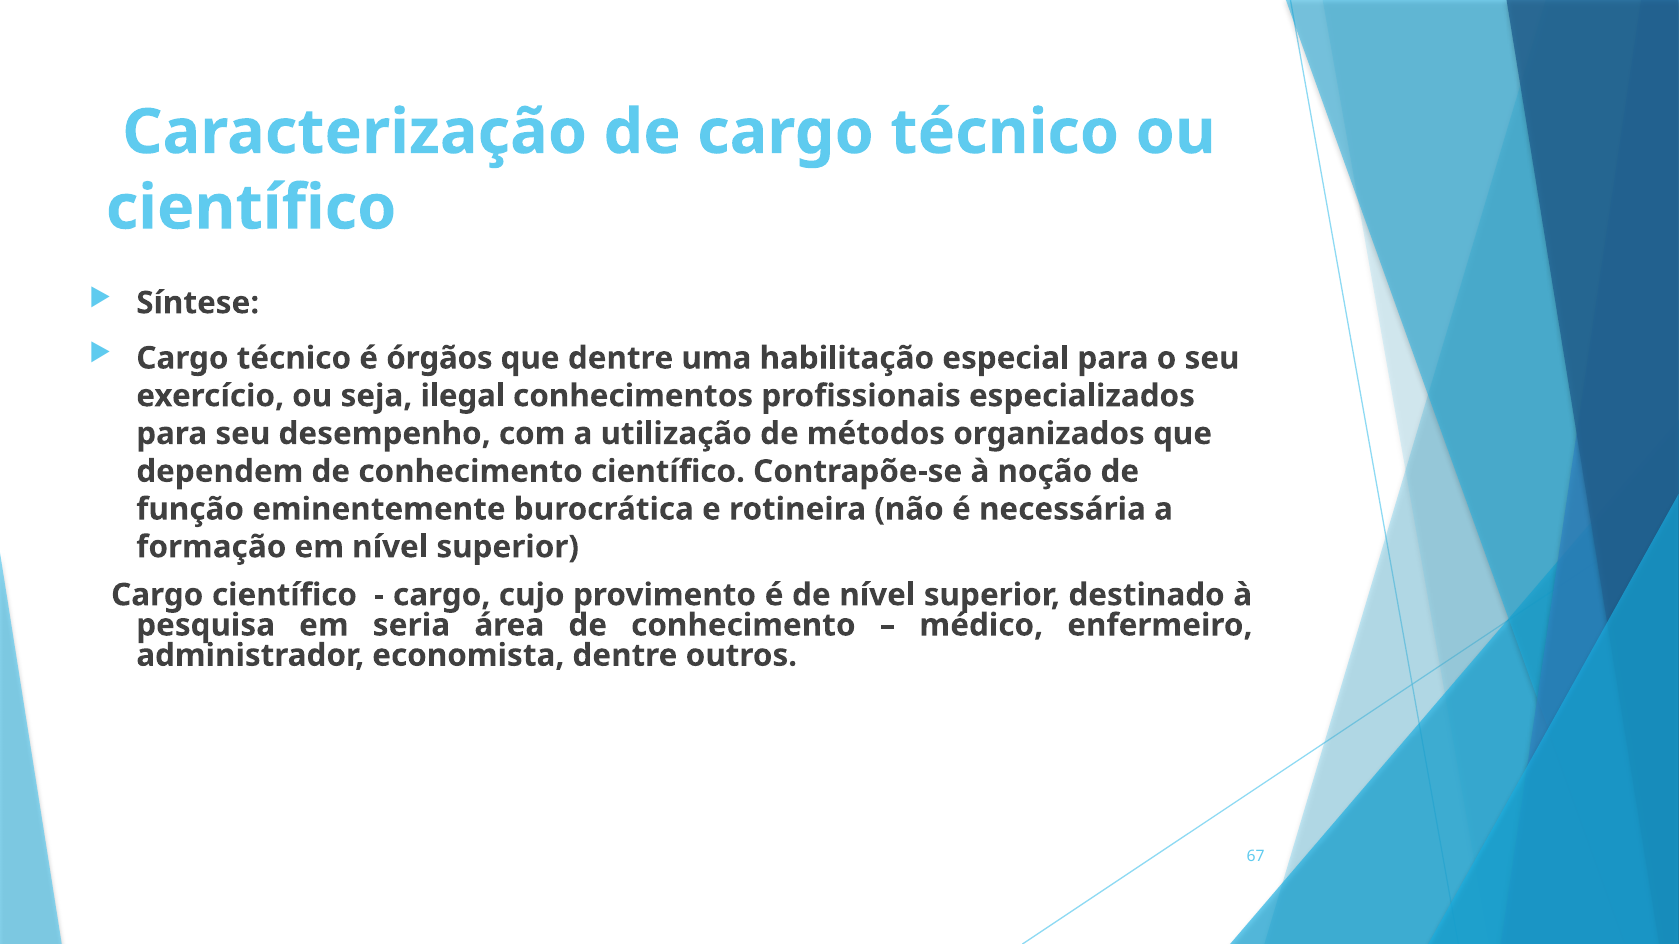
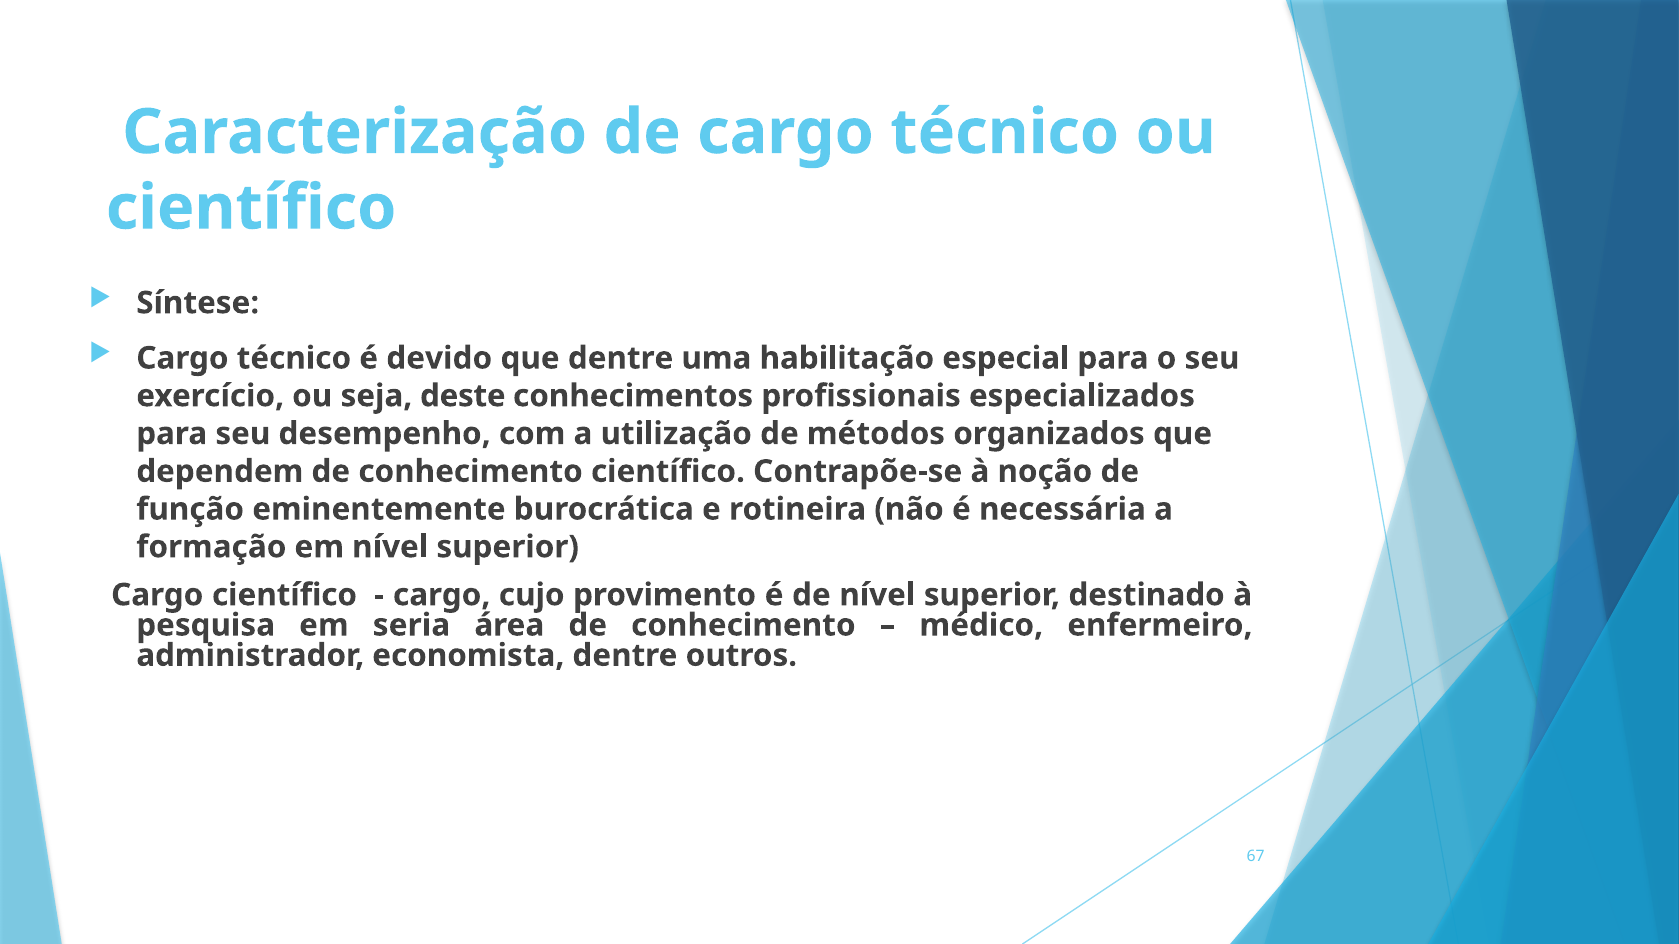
órgãos: órgãos -> devido (439, 358)
ilegal: ilegal -> deste (463, 396)
